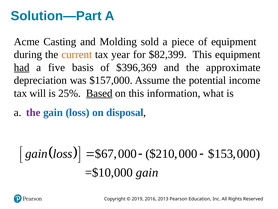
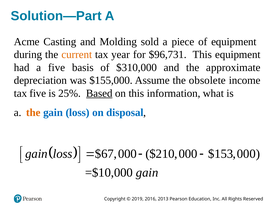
$82,399: $82,399 -> $96,731 (168, 54)
had underline: present -> none (22, 67)
$396,369: $396,369 -> $310,000 (137, 67)
$157,000: $157,000 -> $155,000 (111, 80)
potential: potential -> obsolete (207, 80)
tax will: will -> five (38, 93)
the colour: purple -> orange (33, 112)
